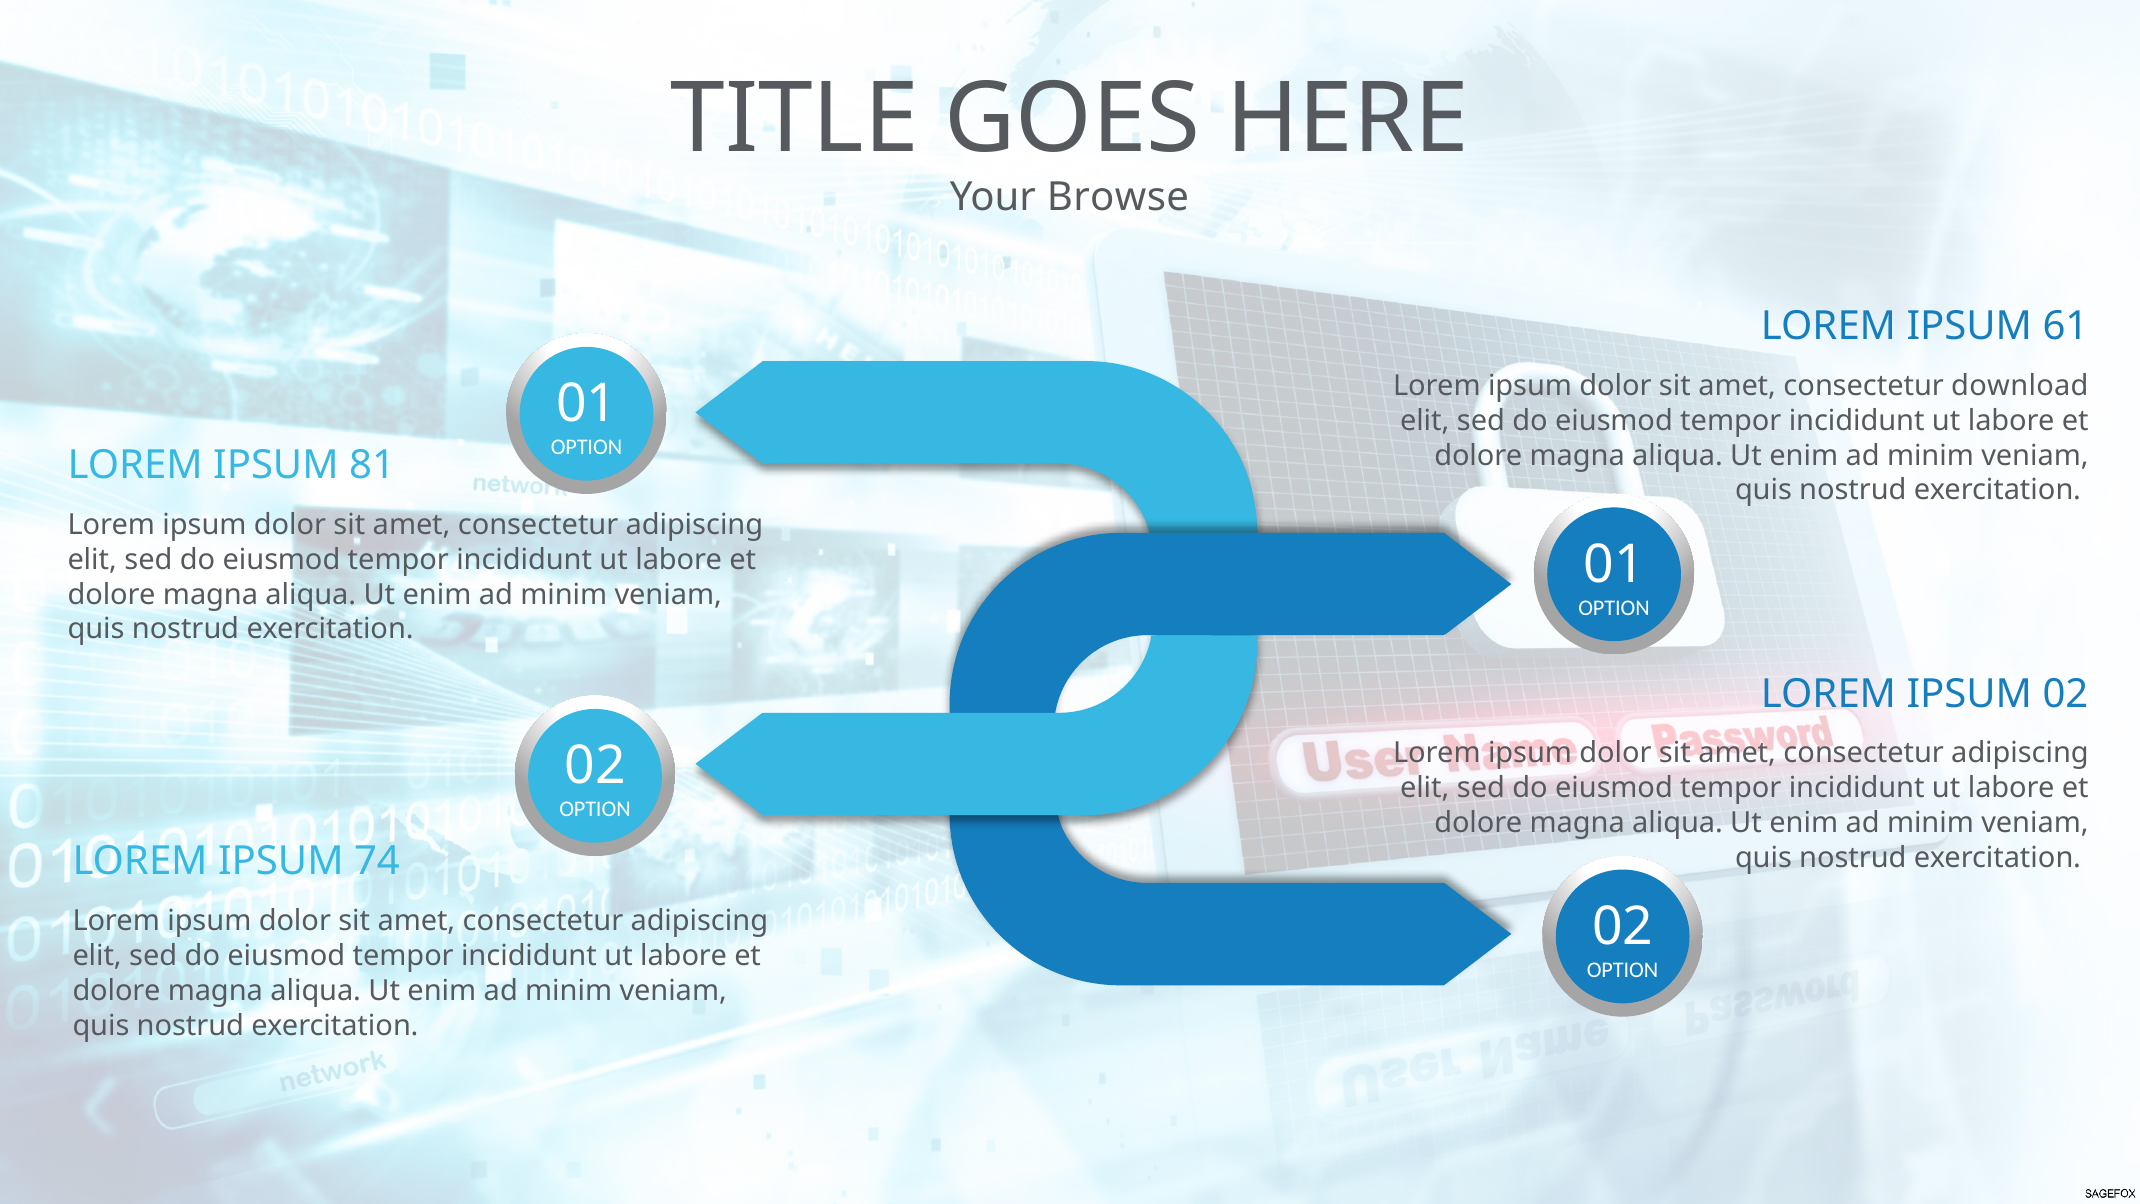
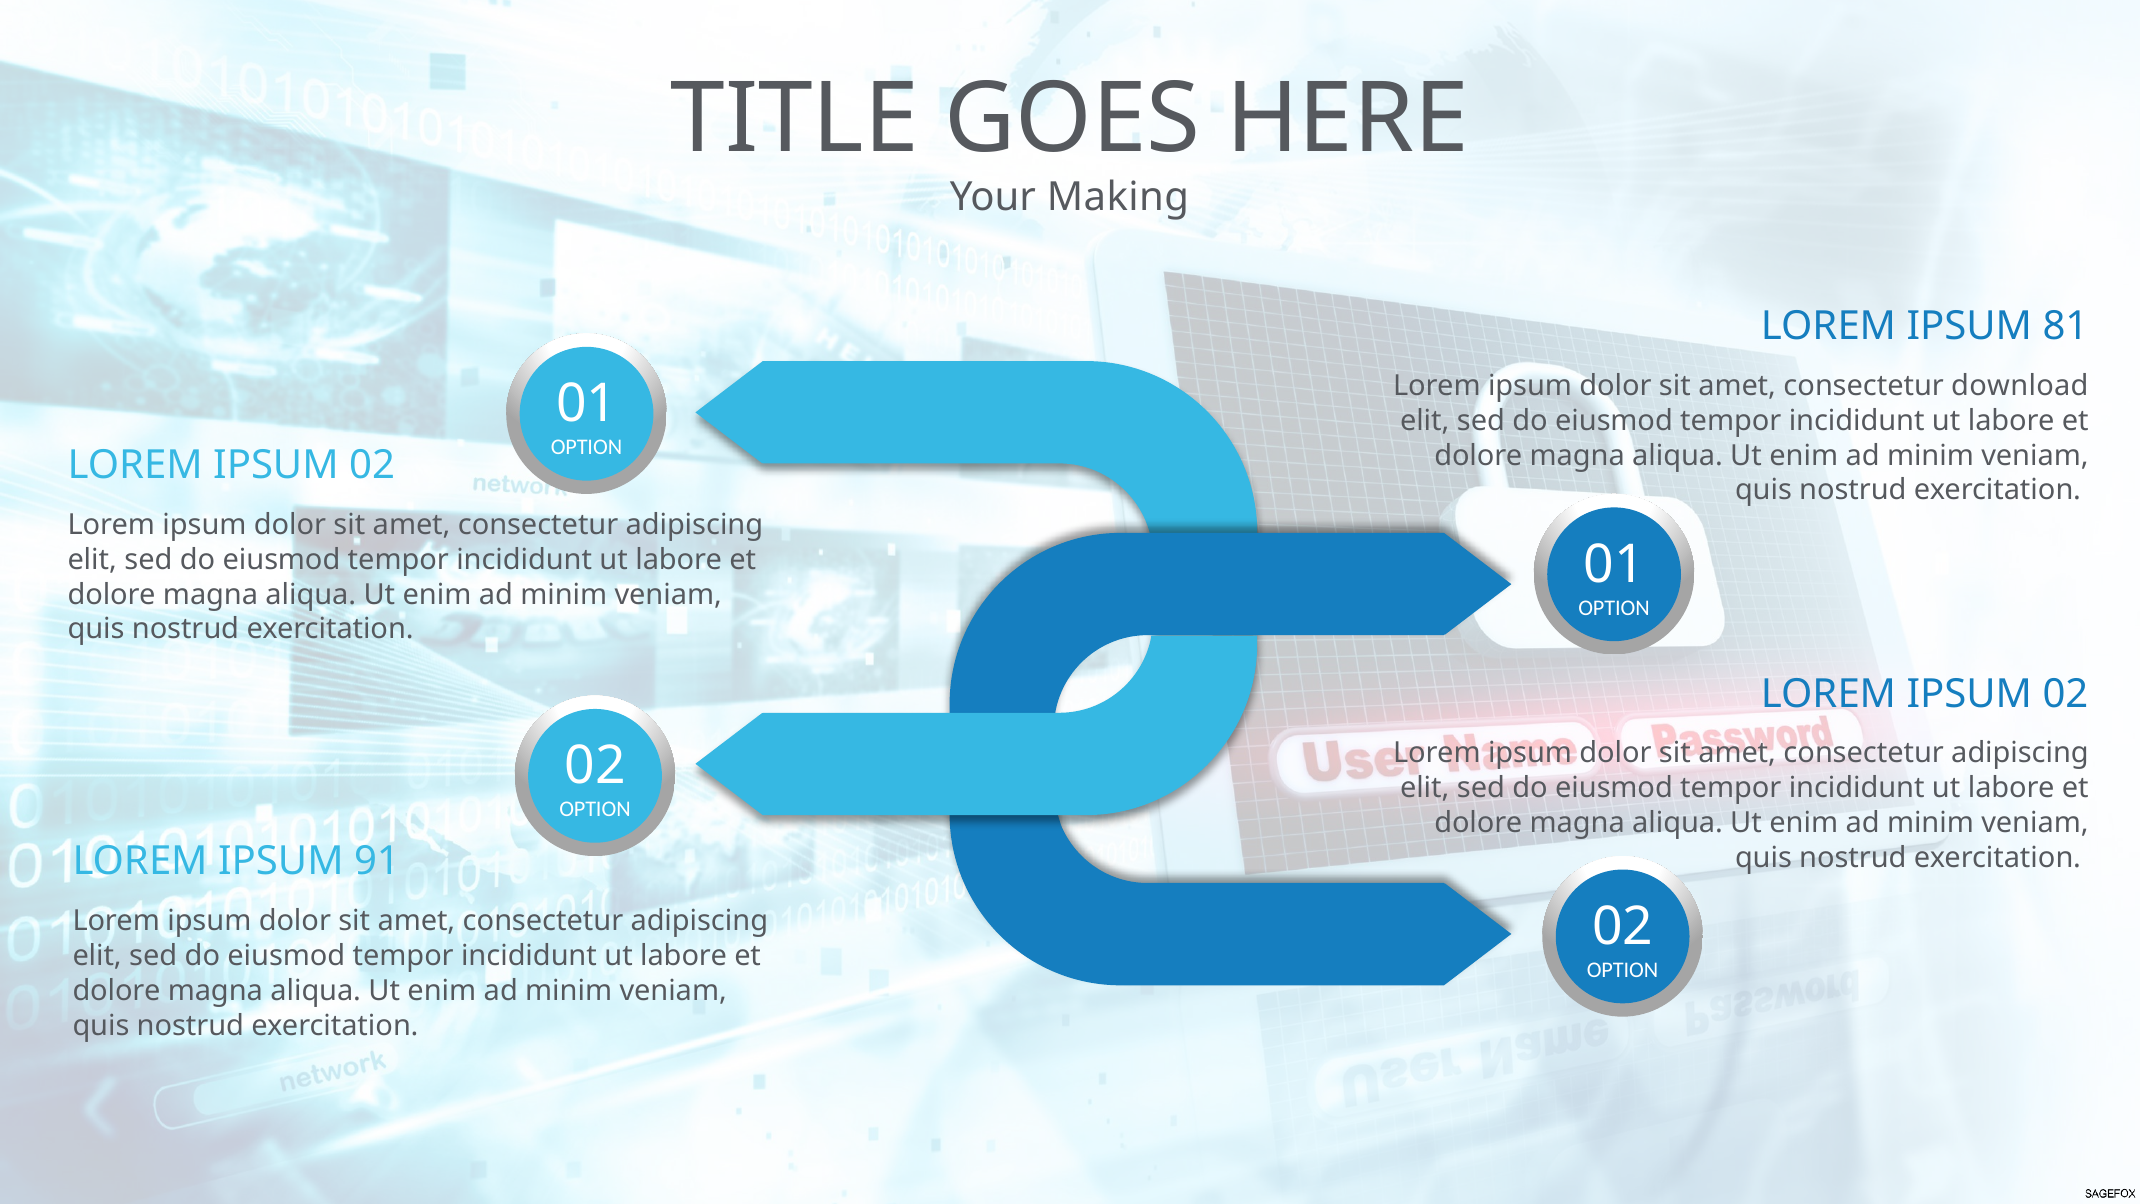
Browse: Browse -> Making (1118, 198)
61: 61 -> 81 (2065, 326)
81: 81 -> 02 (372, 465)
74: 74 -> 91 (377, 861)
